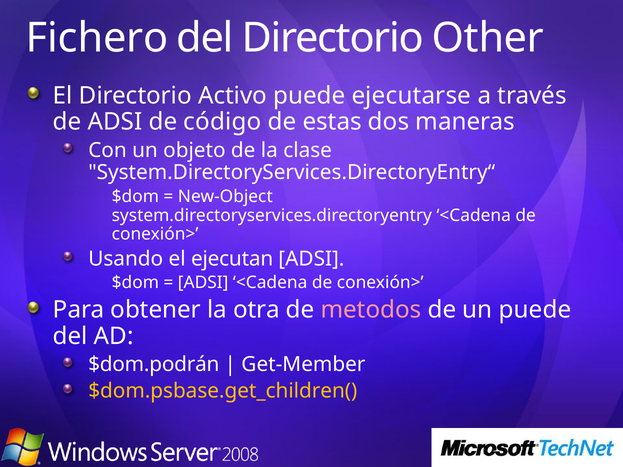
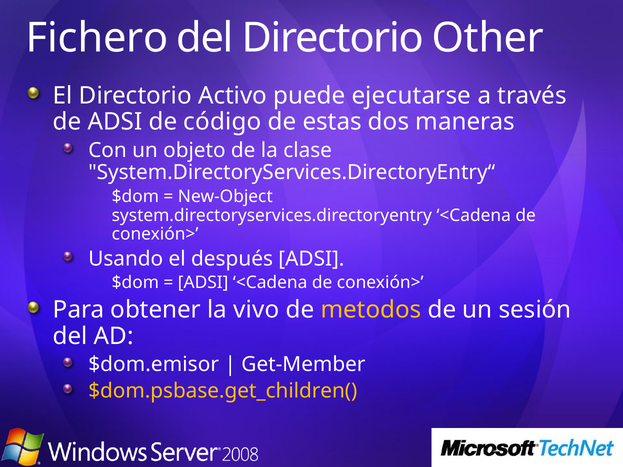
ejecutan: ejecutan -> después (232, 259)
otra: otra -> vivo (256, 310)
metodos colour: pink -> yellow (371, 310)
un puede: puede -> sesión (535, 310)
$dom.podrán: $dom.podrán -> $dom.emisor (154, 365)
